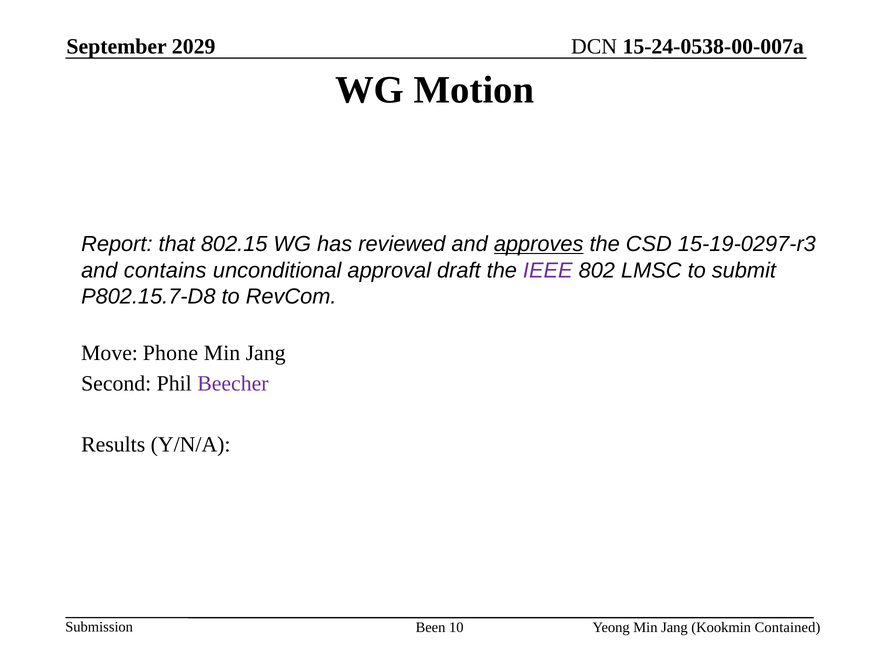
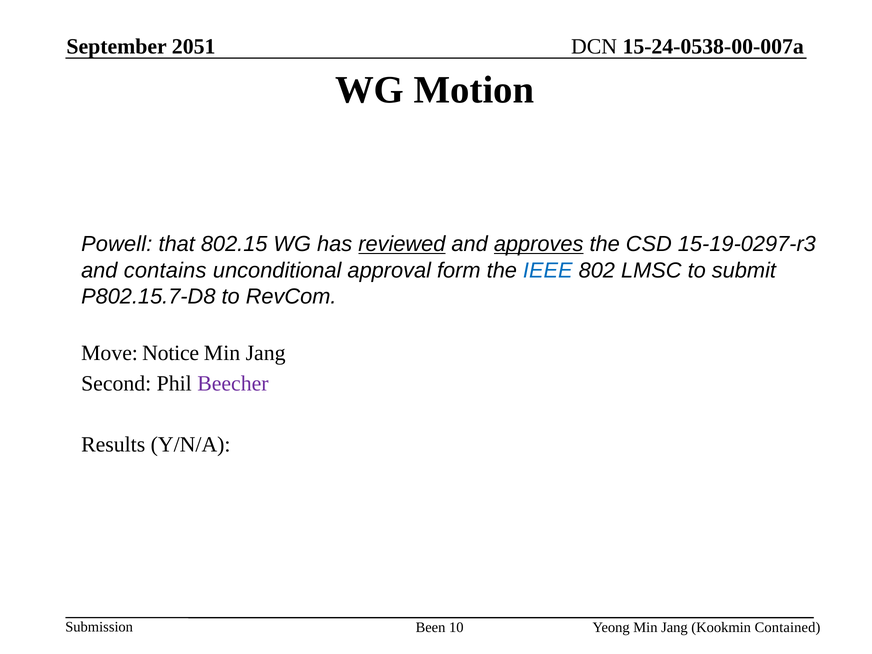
2029: 2029 -> 2051 (194, 47)
Report: Report -> Powell (117, 244)
reviewed underline: none -> present (402, 244)
draft: draft -> form (459, 270)
IEEE colour: purple -> blue (548, 270)
Phone: Phone -> Notice (171, 353)
